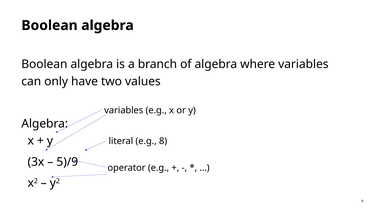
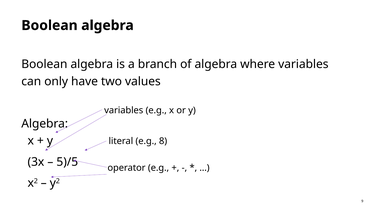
5)/9: 5)/9 -> 5)/5 (67, 162)
